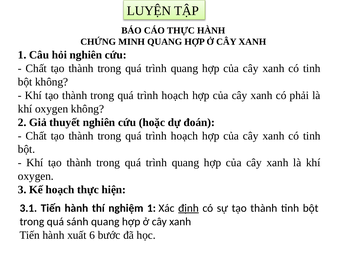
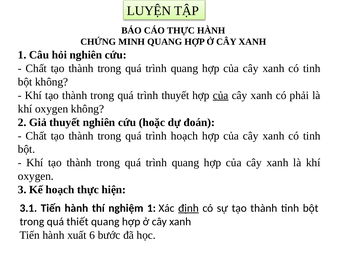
hoạch: hoạch -> thuyết (175, 95)
của underline: none -> present (221, 95)
sánh: sánh -> thiết (77, 221)
